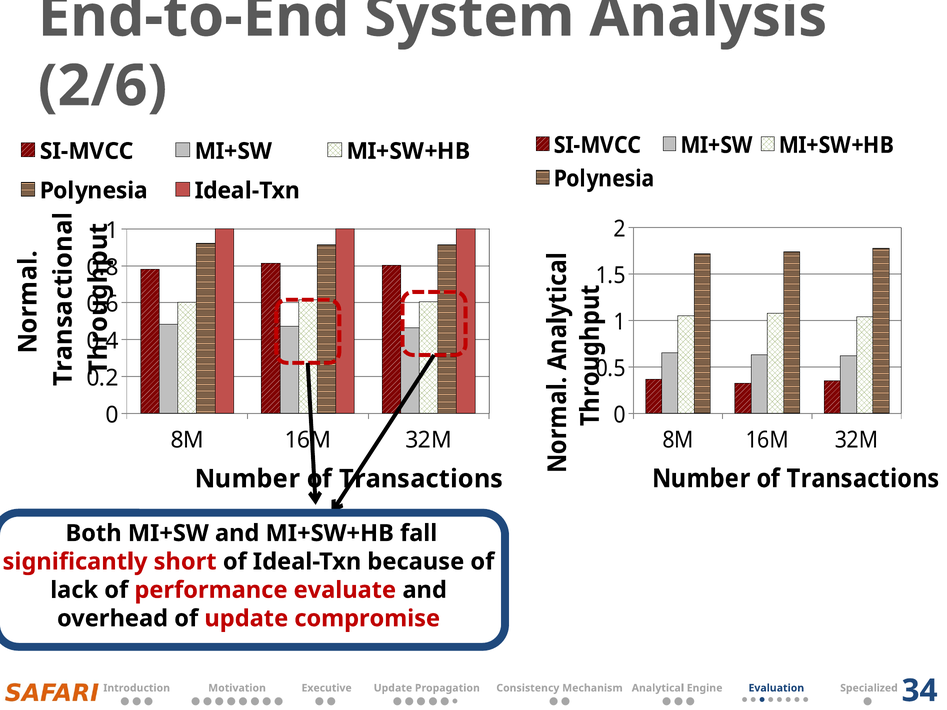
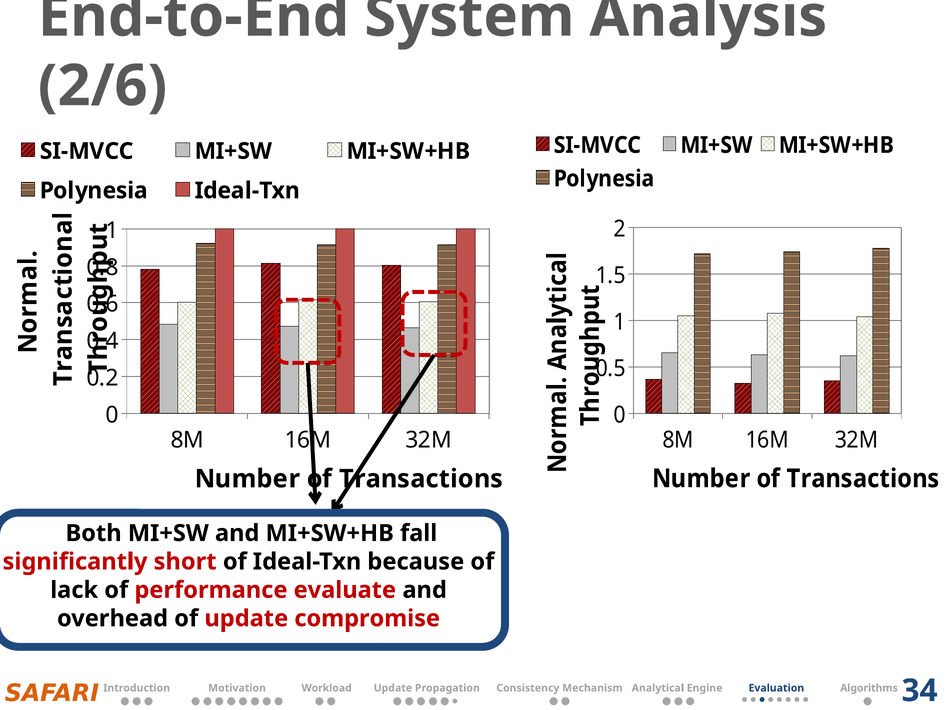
Executive: Executive -> Workload (327, 688)
Specialized: Specialized -> Algorithms (869, 688)
